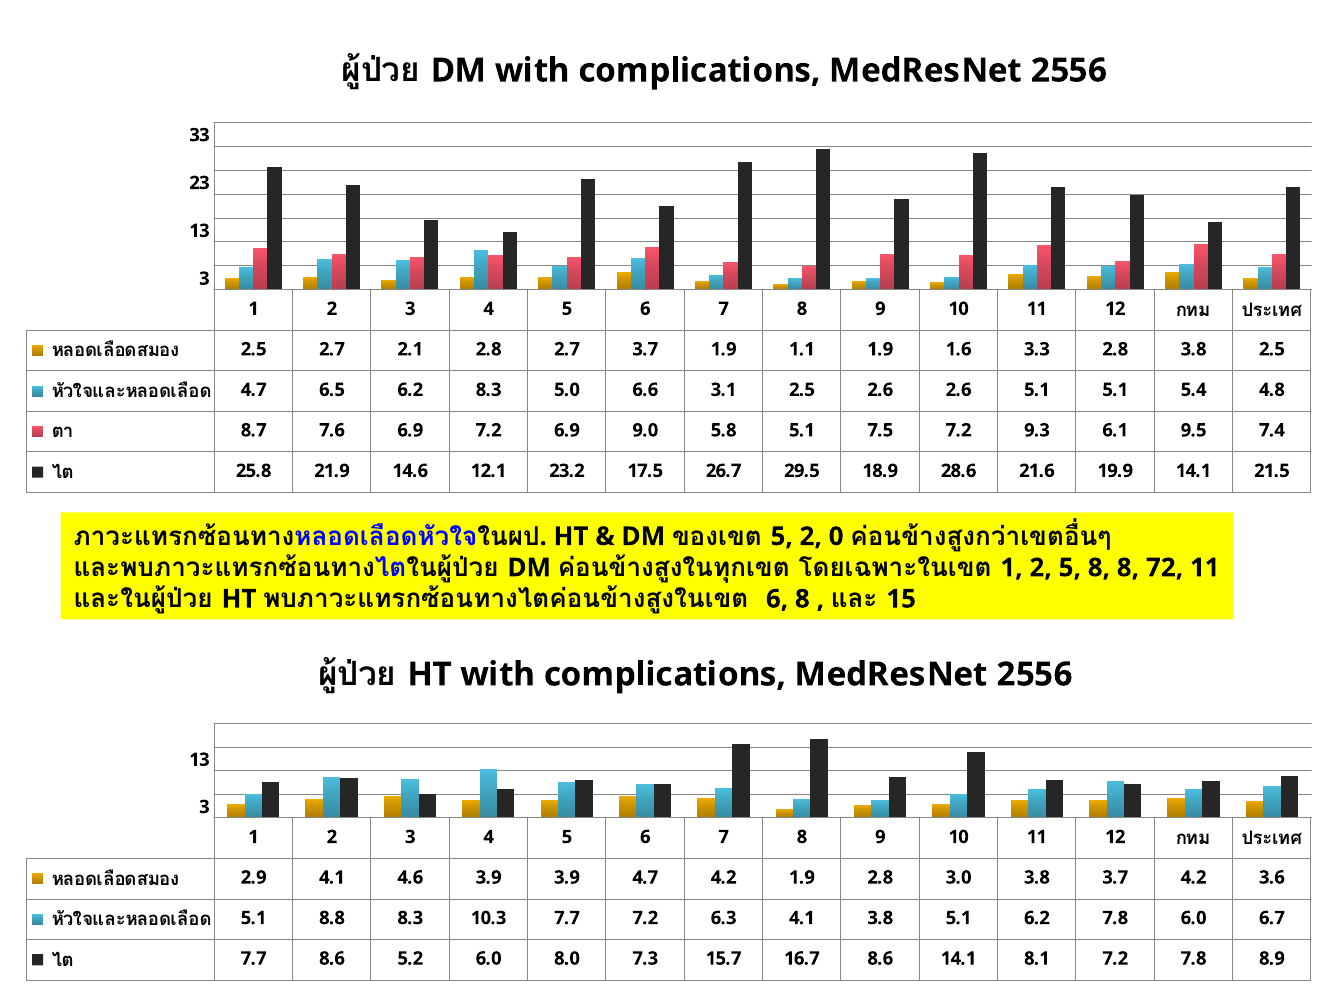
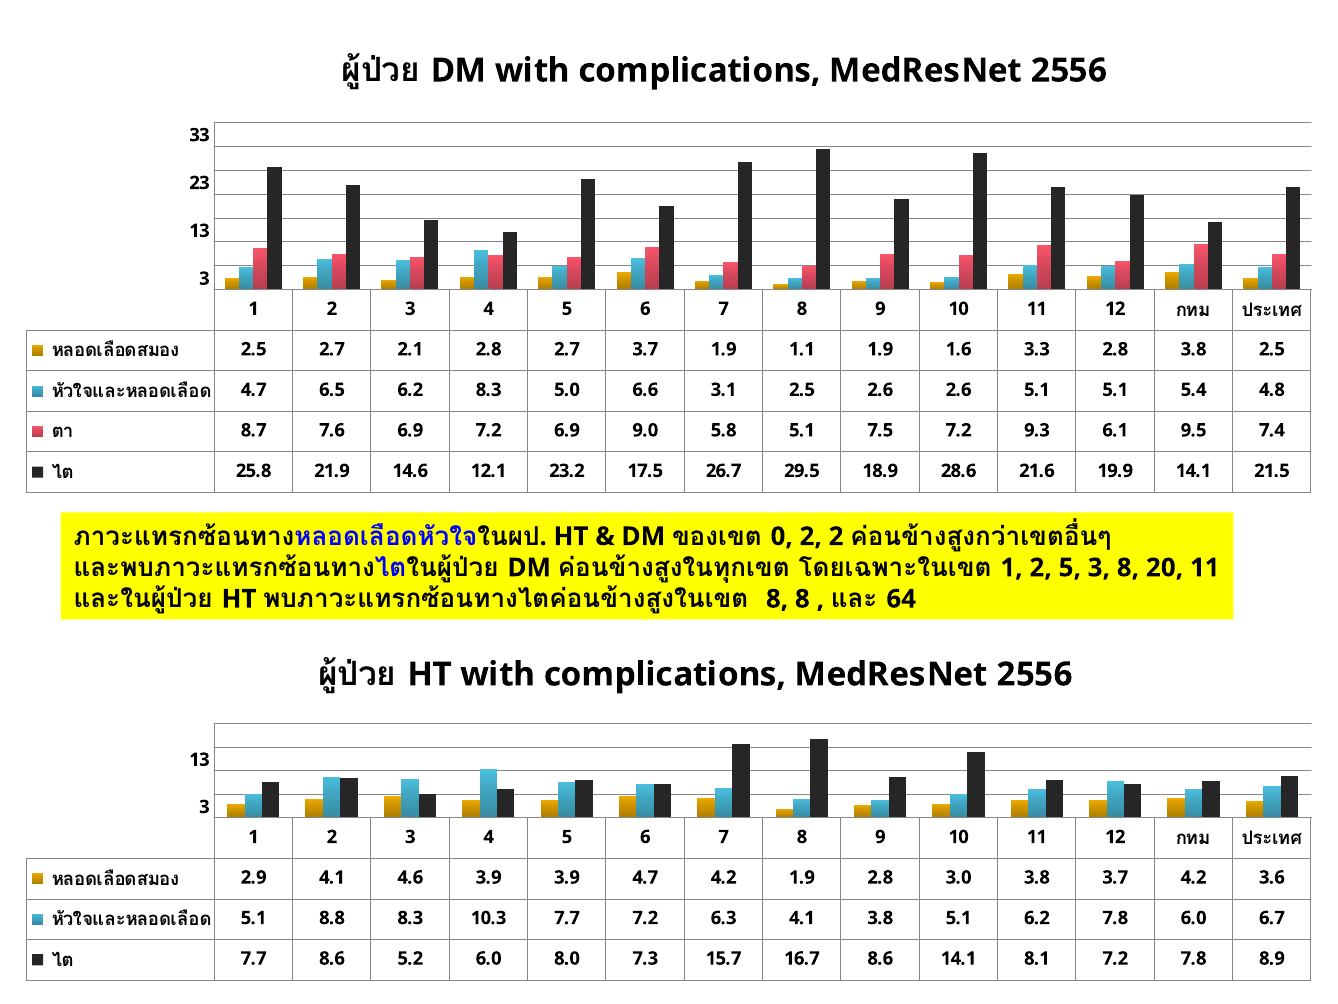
5: 5 -> 0 (782, 536)
2 0: 0 -> 2 (836, 536)
5 8: 8 -> 3 (1099, 567)
72: 72 -> 20 (1165, 567)
6: 6 -> 8 (777, 599)
15: 15 -> 64 (901, 599)
